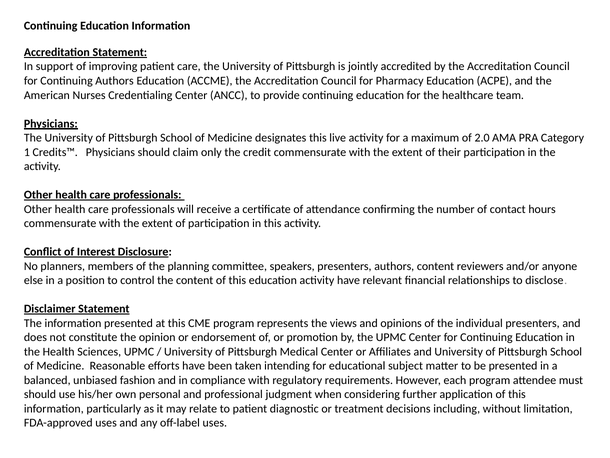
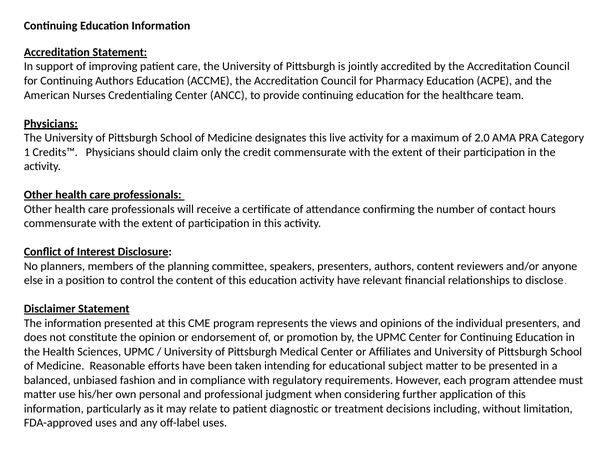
should: should -> matter (40, 394)
